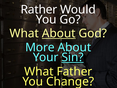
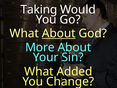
Rather: Rather -> Taking (39, 10)
Sin underline: present -> none (72, 57)
Father: Father -> Added (74, 71)
